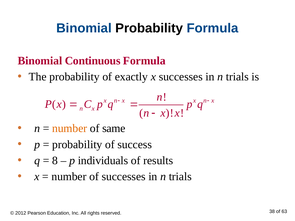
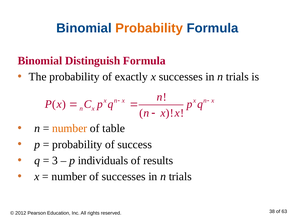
Probability colour: black -> orange (149, 28)
Continuous: Continuous -> Distinguish (93, 61)
same: same -> table (114, 129)
8: 8 -> 3 (55, 161)
